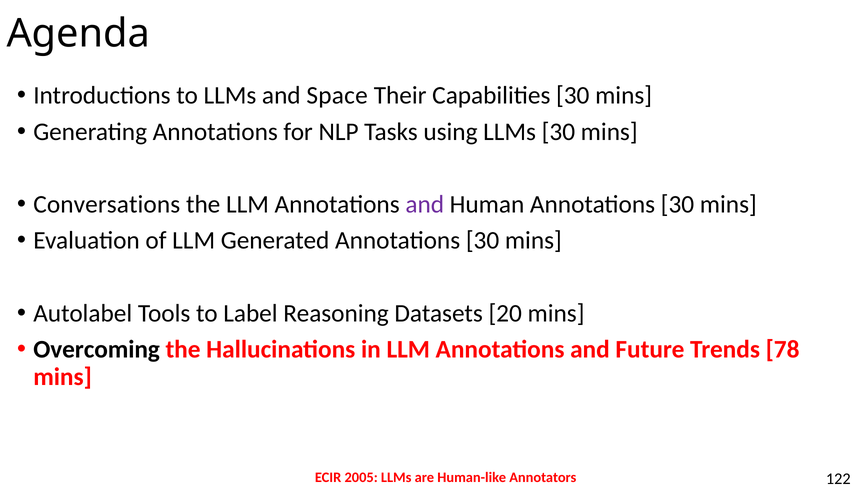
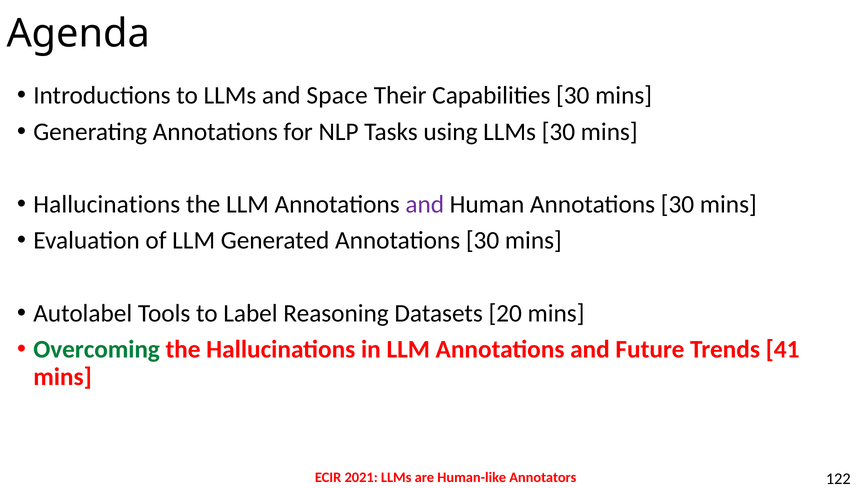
Conversations: Conversations -> Hallucinations (107, 204)
Overcoming colour: black -> green (97, 350)
78: 78 -> 41 (783, 350)
2005: 2005 -> 2021 (361, 478)
